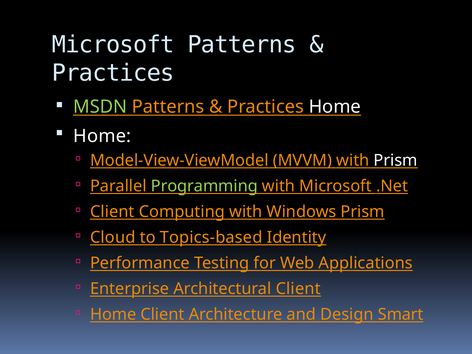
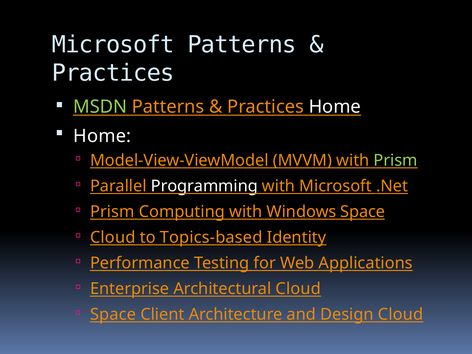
Prism colour: white -> light green (396, 160)
Programming colour: light green -> white (204, 186)
Client: Client -> Prism (112, 212)
Windows Prism: Prism -> Space (363, 212)
Architectural Client: Client -> Cloud (298, 289)
Home: Home -> Space (113, 314)
Design Smart: Smart -> Cloud (401, 314)
